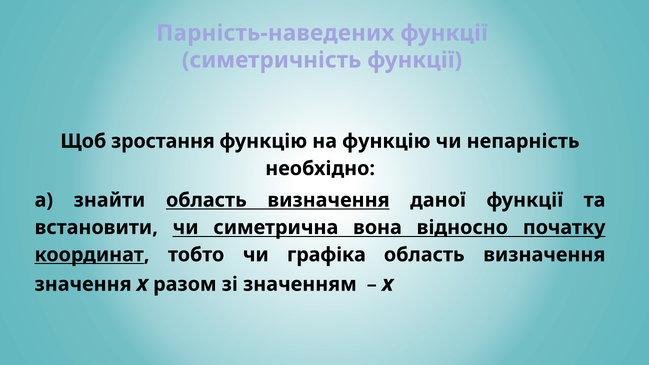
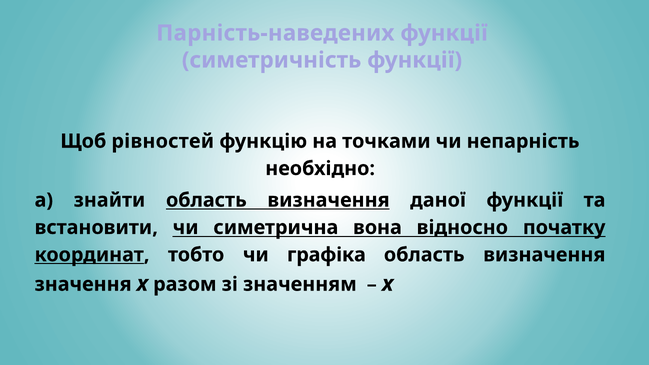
зростання: зростання -> рівностей (163, 141)
на функцію: функцію -> точками (386, 141)
